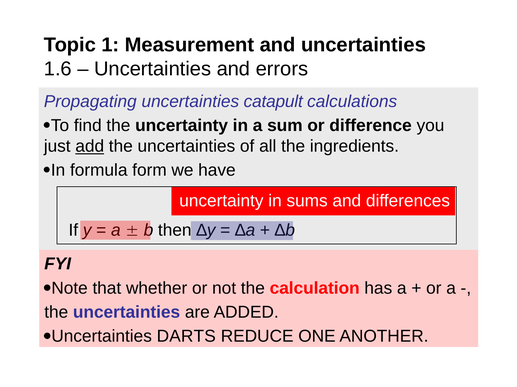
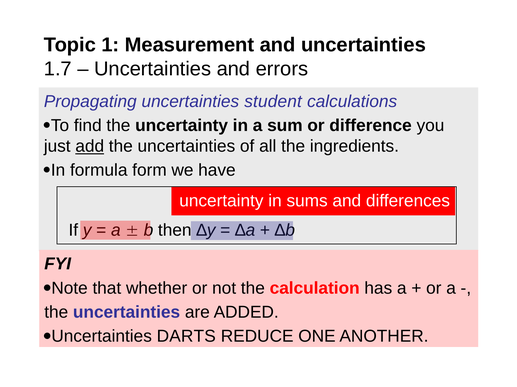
1.6: 1.6 -> 1.7 (58, 69)
catapult: catapult -> student (273, 102)
